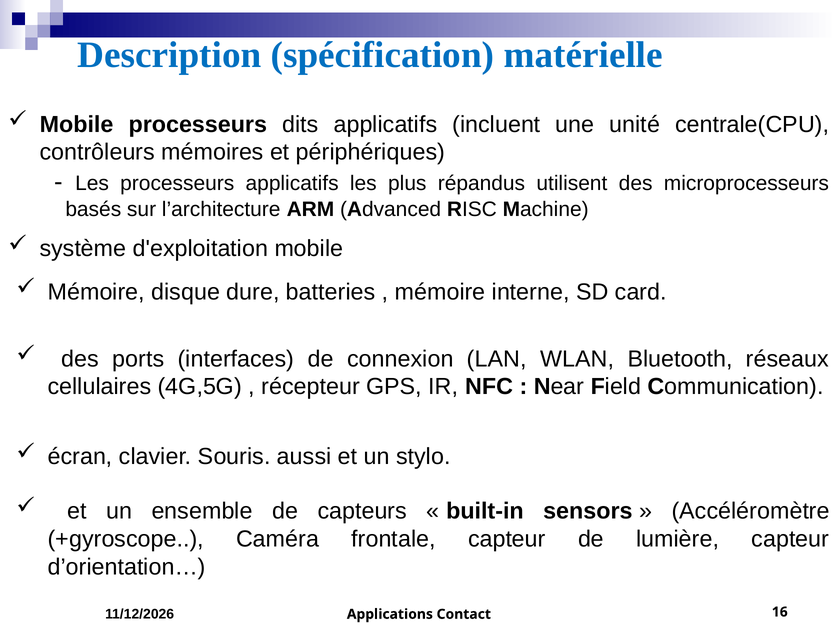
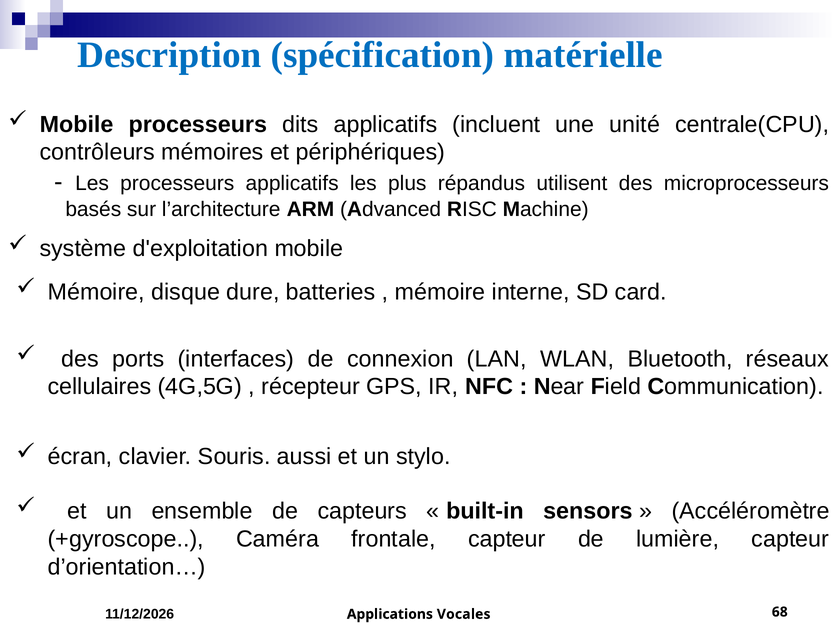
16: 16 -> 68 (780, 612)
Contact: Contact -> Vocales (464, 615)
